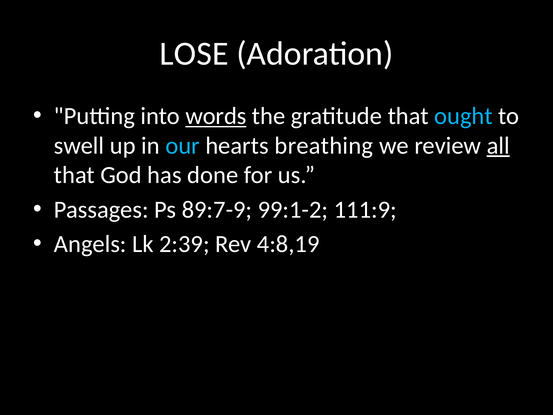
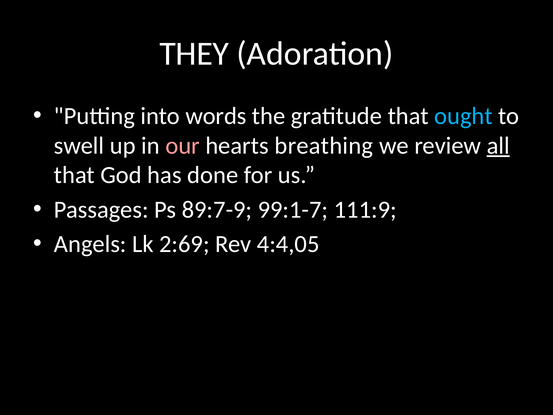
LOSE: LOSE -> THEY (194, 54)
words underline: present -> none (216, 116)
our colour: light blue -> pink (183, 146)
99:1-2: 99:1-2 -> 99:1-7 (293, 209)
2:39: 2:39 -> 2:69 (184, 244)
4:8,19: 4:8,19 -> 4:4,05 (288, 244)
